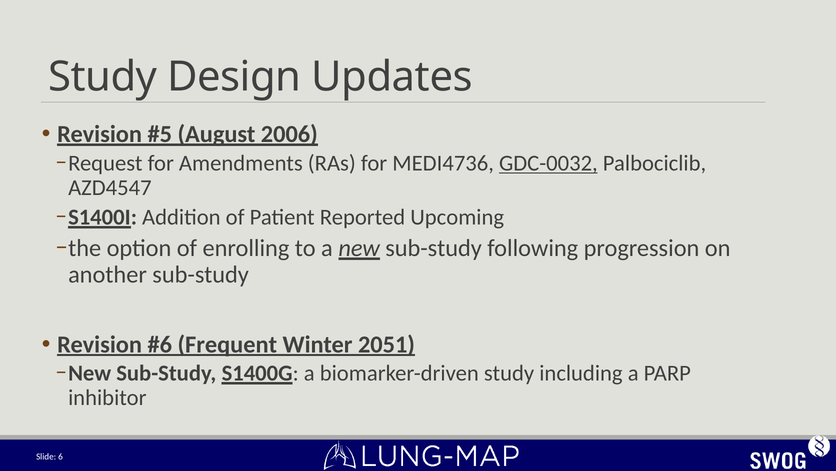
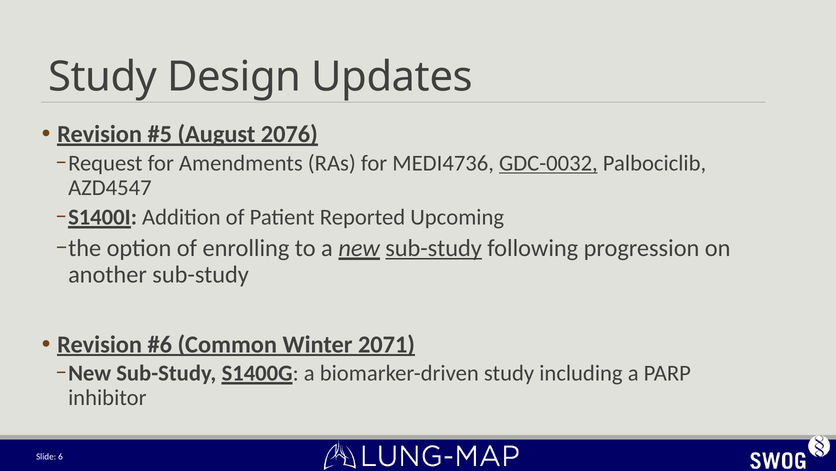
2006: 2006 -> 2076 (289, 134)
sub-study underline: none -> present (434, 248)
Frequent: Frequent -> Common (227, 344)
2051: 2051 -> 2071 (386, 344)
